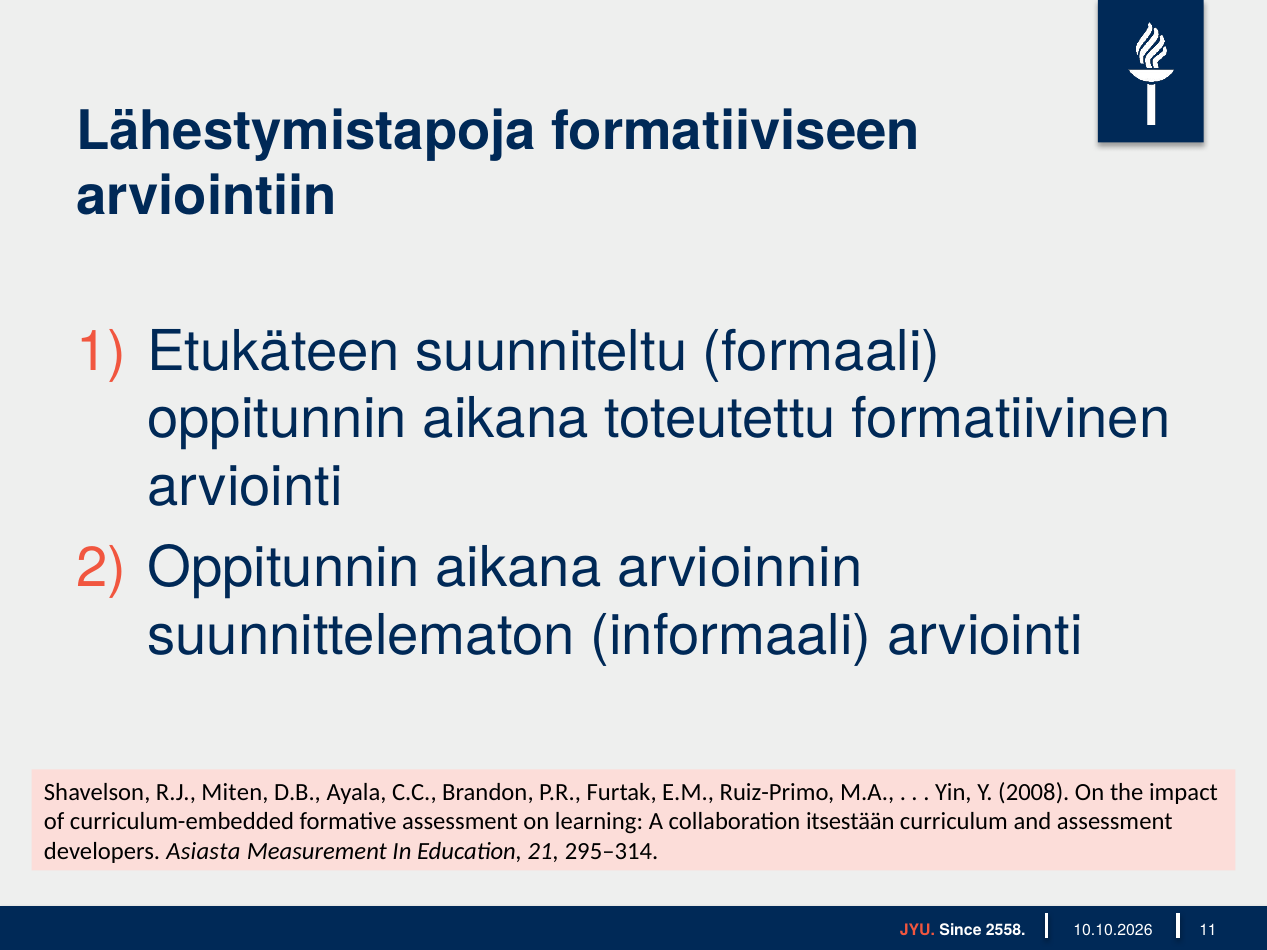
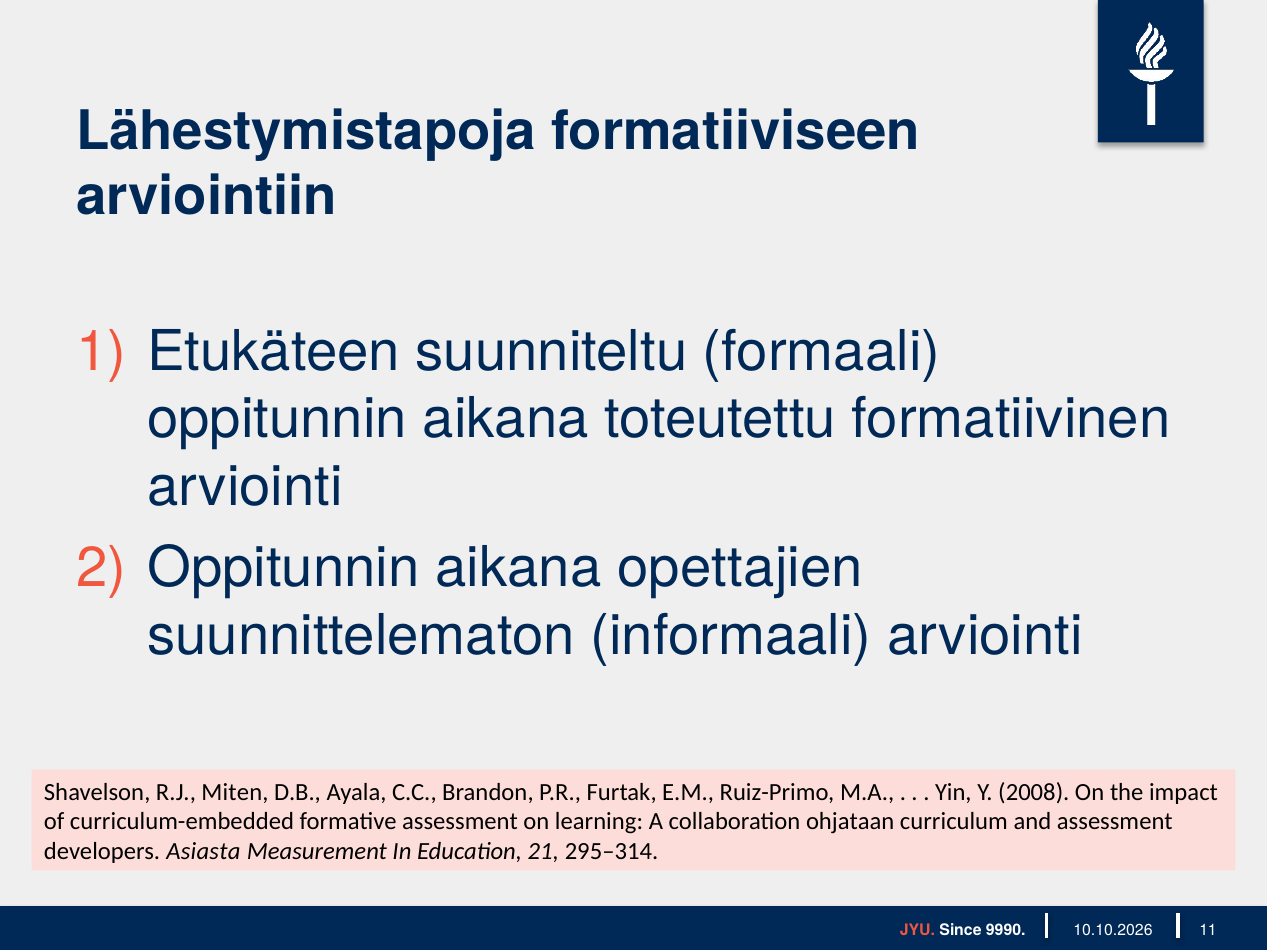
arvioinnin: arvioinnin -> opettajien (740, 568)
itsestään: itsestään -> ohjataan (850, 822)
2558: 2558 -> 9990 (1006, 930)
